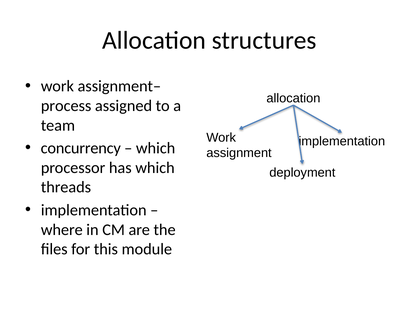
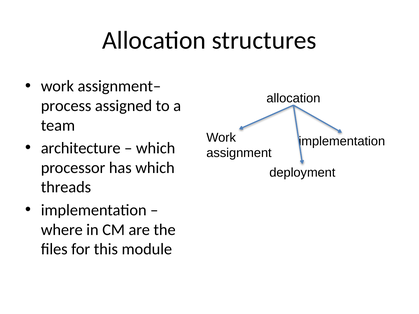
concurrency: concurrency -> architecture (81, 148)
